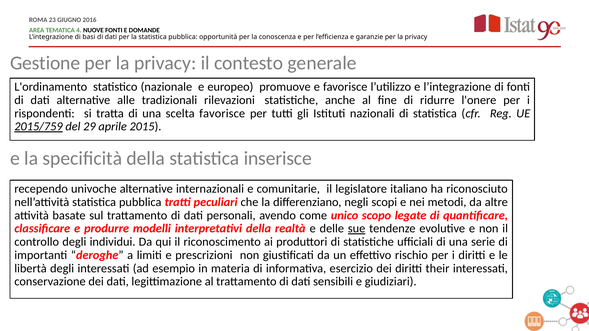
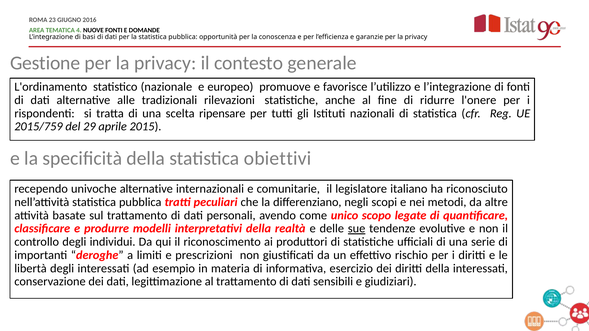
scelta favorisce: favorisce -> ripensare (222, 113)
2015/759 underline: present -> none (39, 127)
inserisce: inserisce -> obiettivi (278, 158)
diritti their: their -> della (438, 269)
